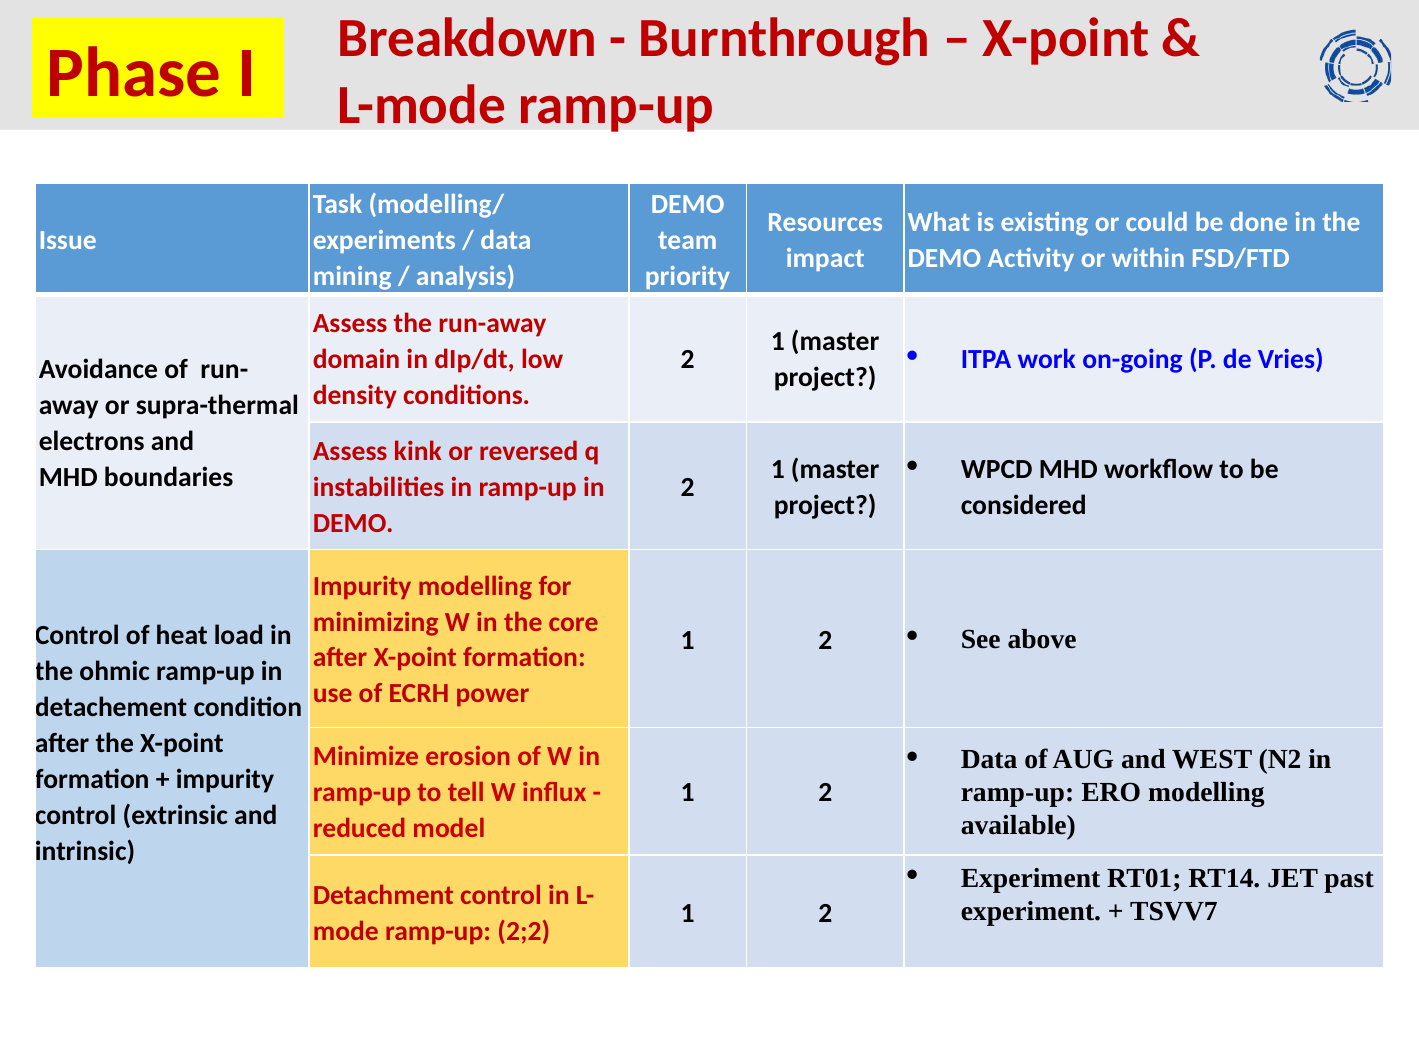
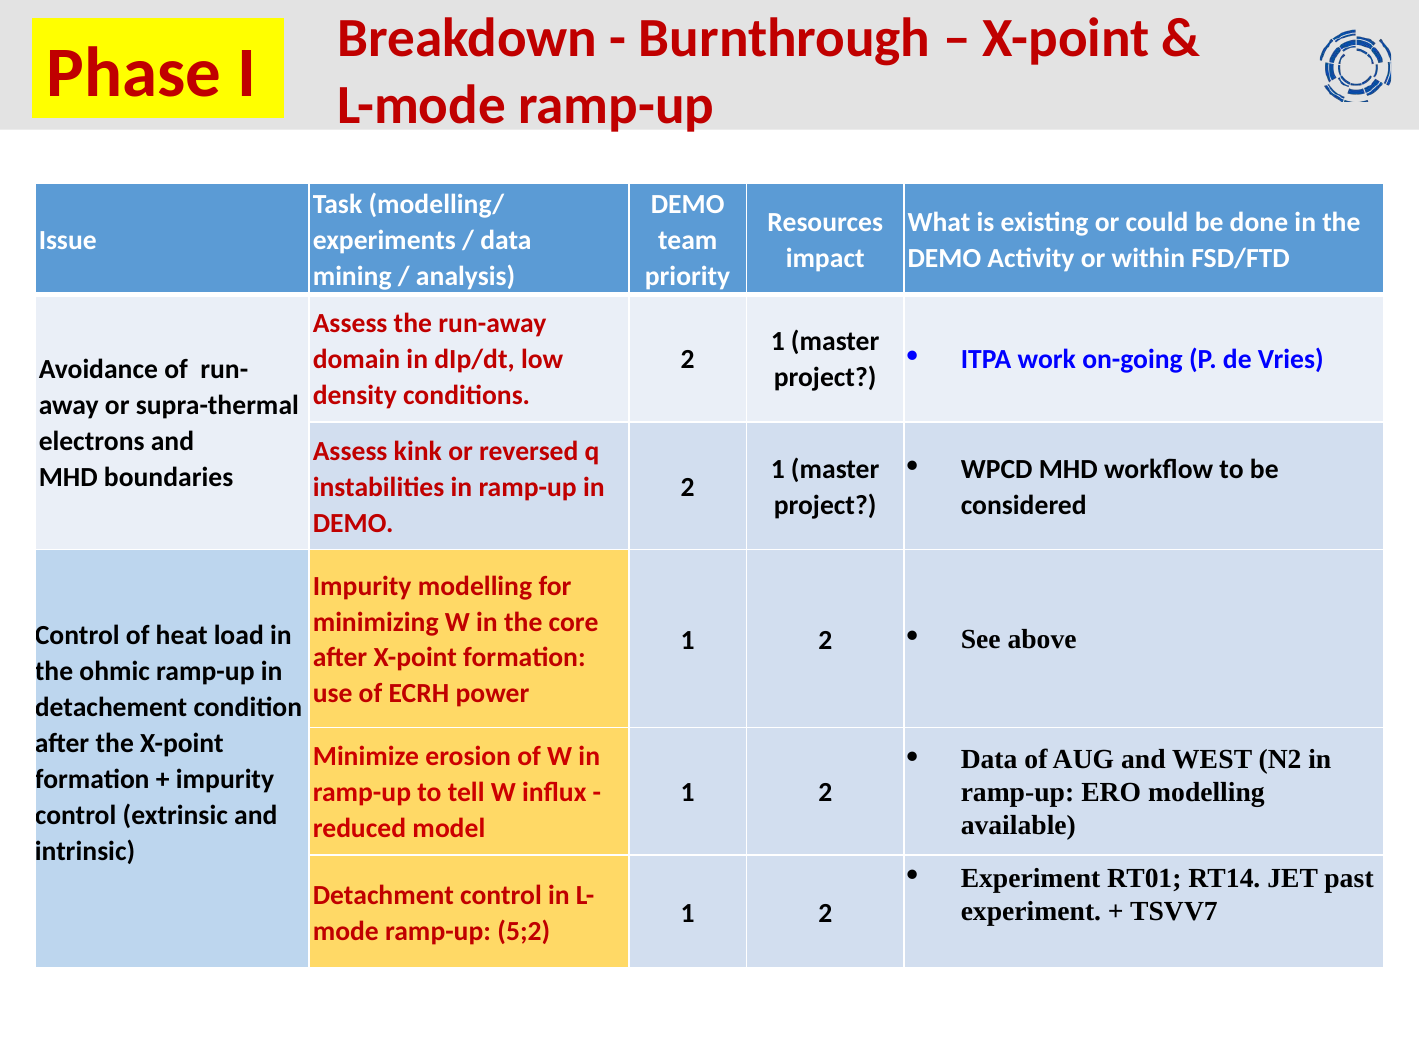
2;2: 2;2 -> 5;2 (524, 931)
